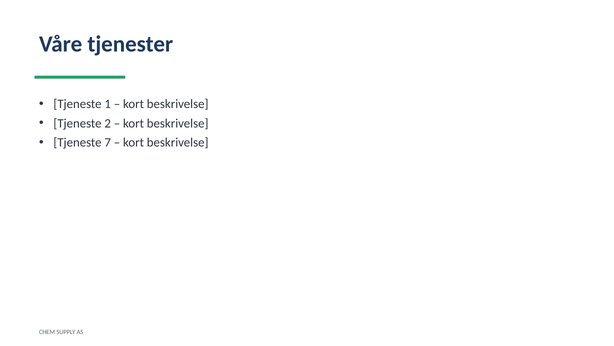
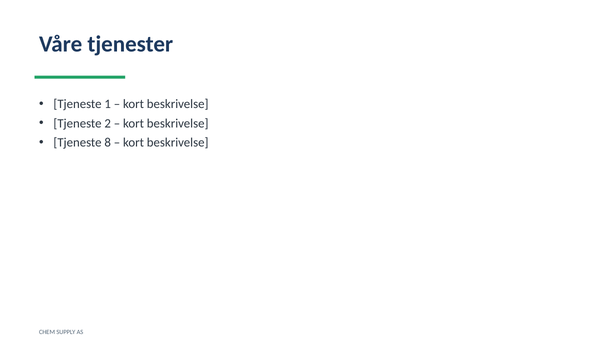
7: 7 -> 8 (108, 142)
